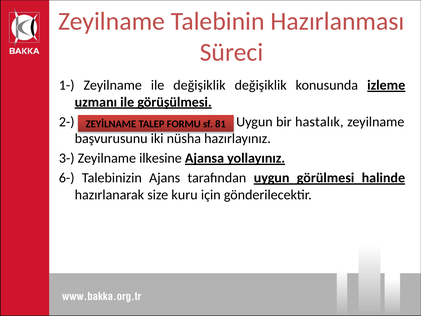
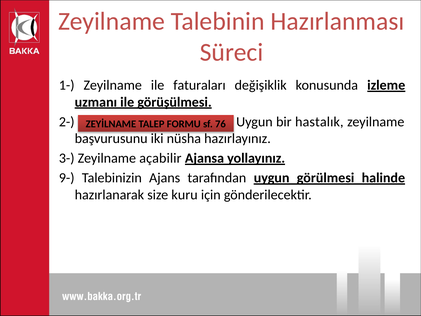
ile değişiklik: değişiklik -> faturaları (199, 85)
81: 81 -> 76 (220, 124)
ilkesine: ilkesine -> açabilir (160, 158)
6-: 6- -> 9- (67, 178)
